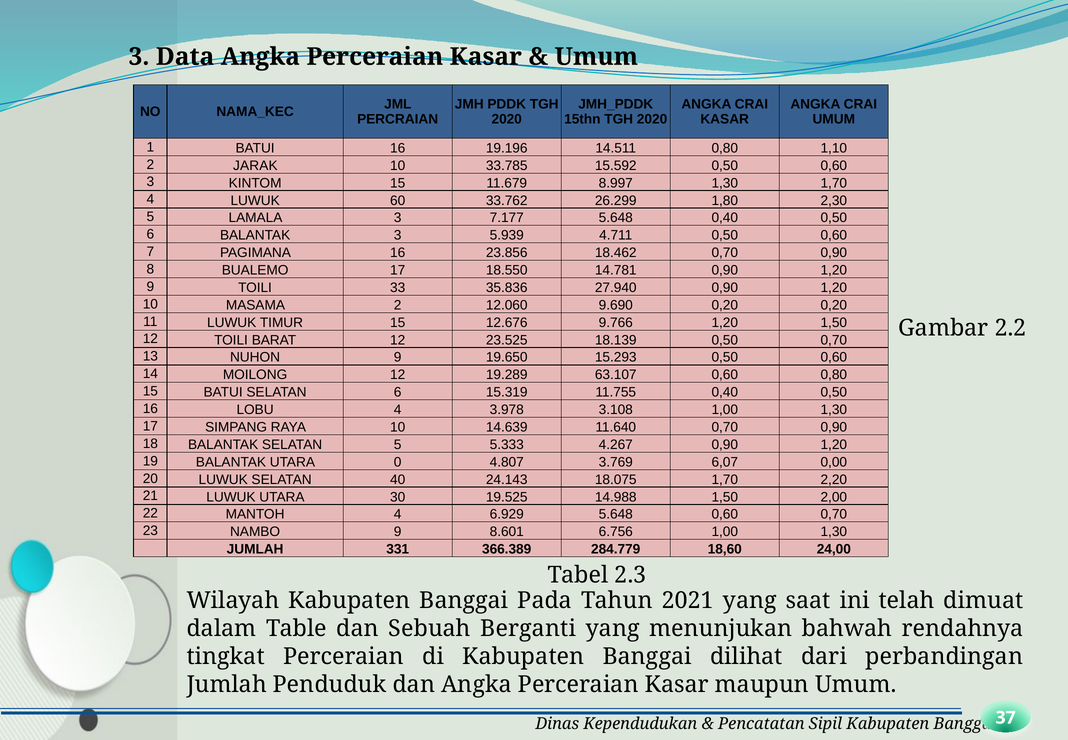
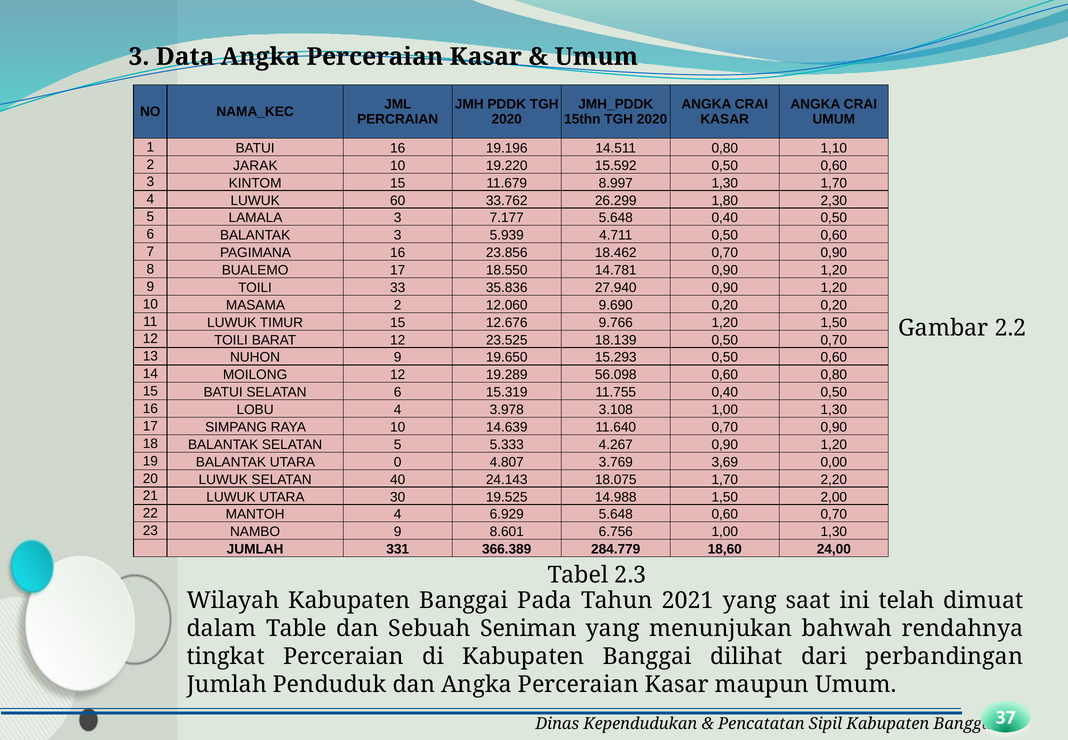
33.785: 33.785 -> 19.220 (507, 165)
63.107: 63.107 -> 56.098 (616, 375)
6,07: 6,07 -> 3,69 (725, 462)
Berganti: Berganti -> Seniman (528, 628)
